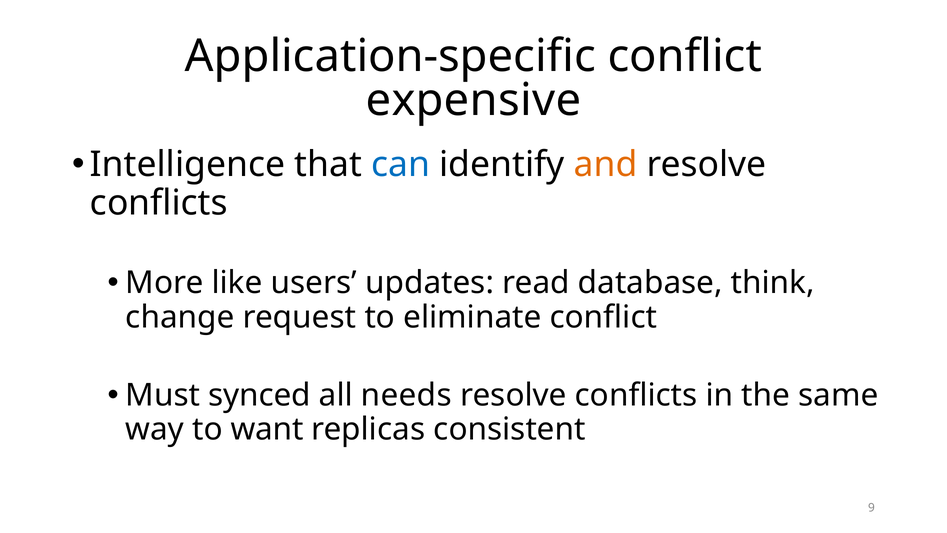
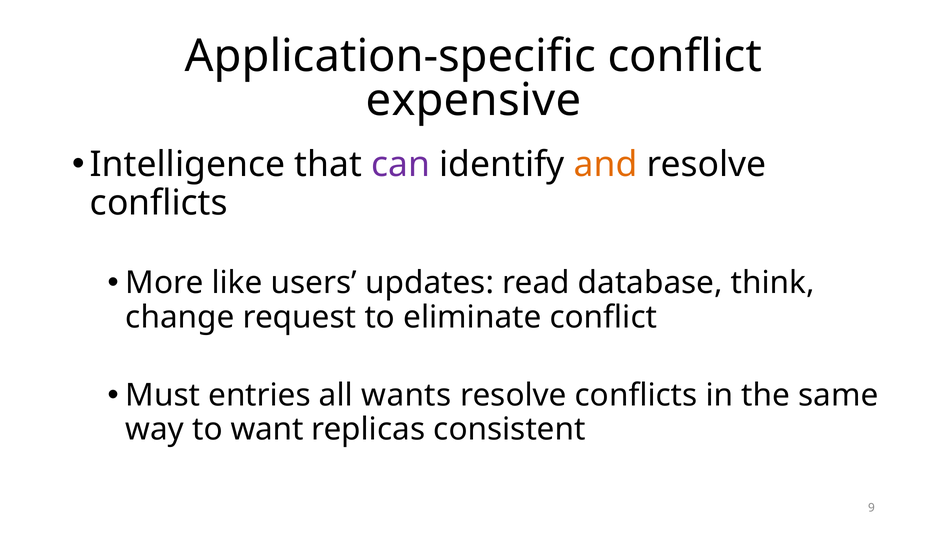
can colour: blue -> purple (401, 164)
synced: synced -> entries (259, 395)
needs: needs -> wants (406, 395)
